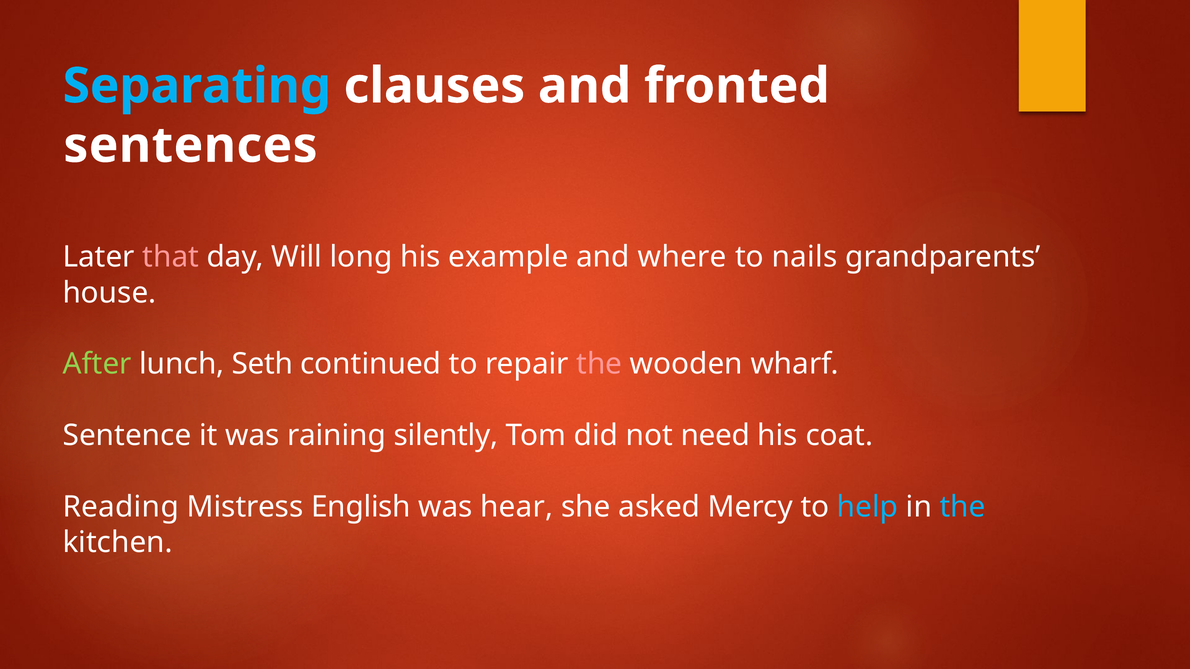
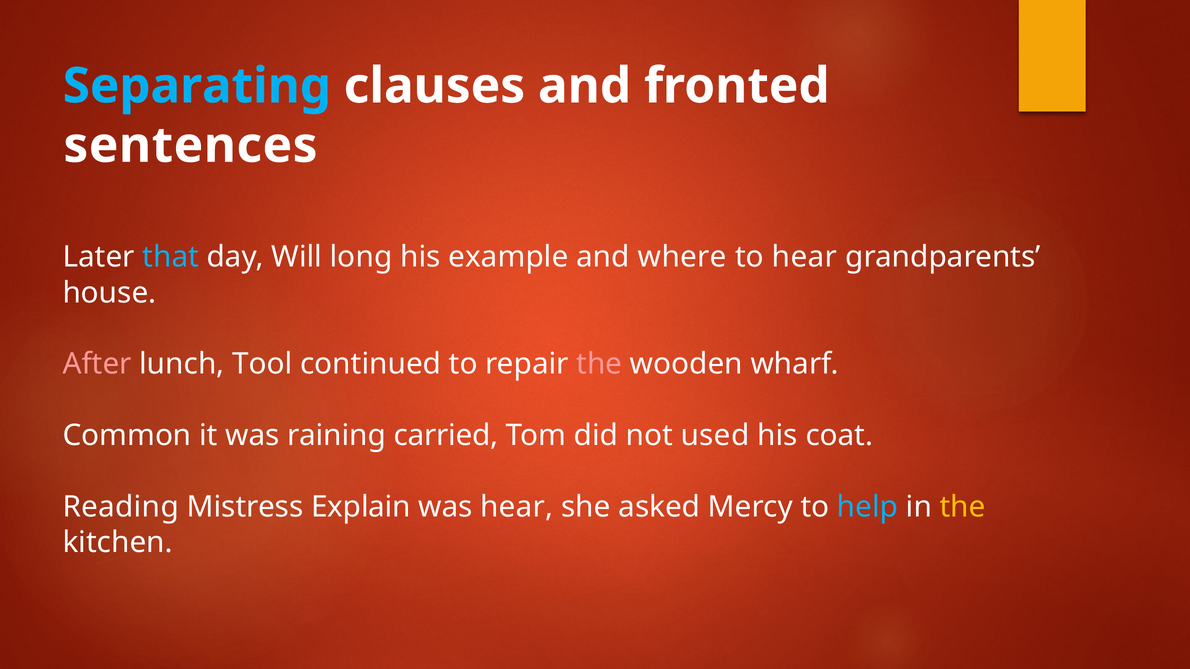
that colour: pink -> light blue (171, 257)
to nails: nails -> hear (804, 257)
After colour: light green -> pink (97, 364)
Seth: Seth -> Tool (262, 364)
Sentence: Sentence -> Common (127, 436)
silently: silently -> carried (446, 436)
need: need -> used (715, 436)
English: English -> Explain (361, 507)
the colour: light blue -> yellow (963, 507)
